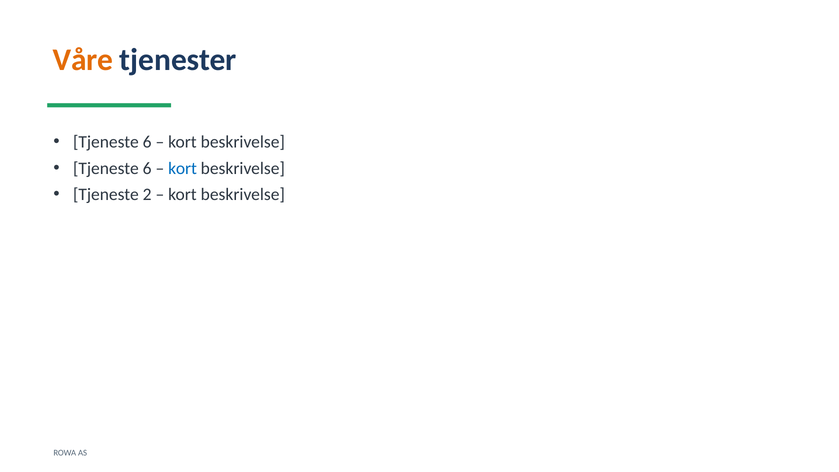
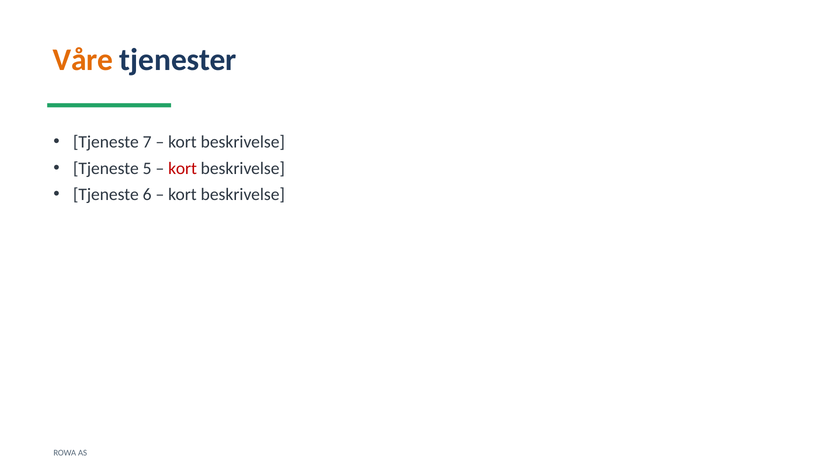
6: 6 -> 7 (147, 142)
6: 6 -> 5 (147, 168)
kort colour: blue -> red (183, 168)
2: 2 -> 6 (147, 195)
